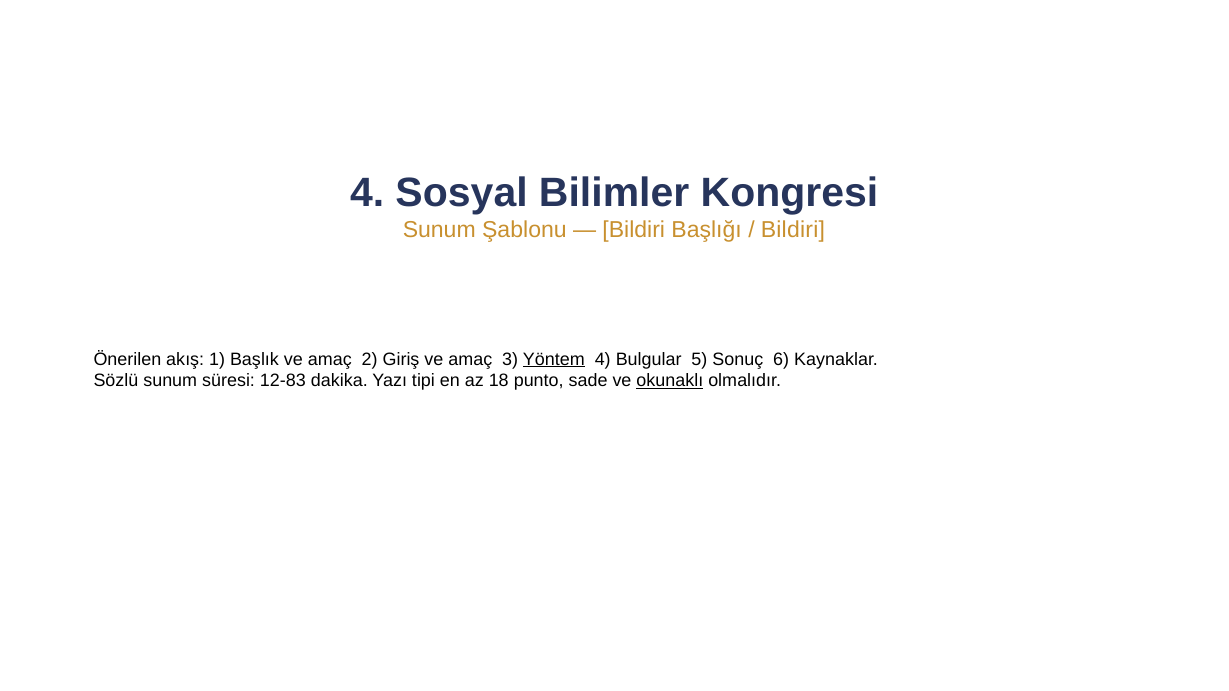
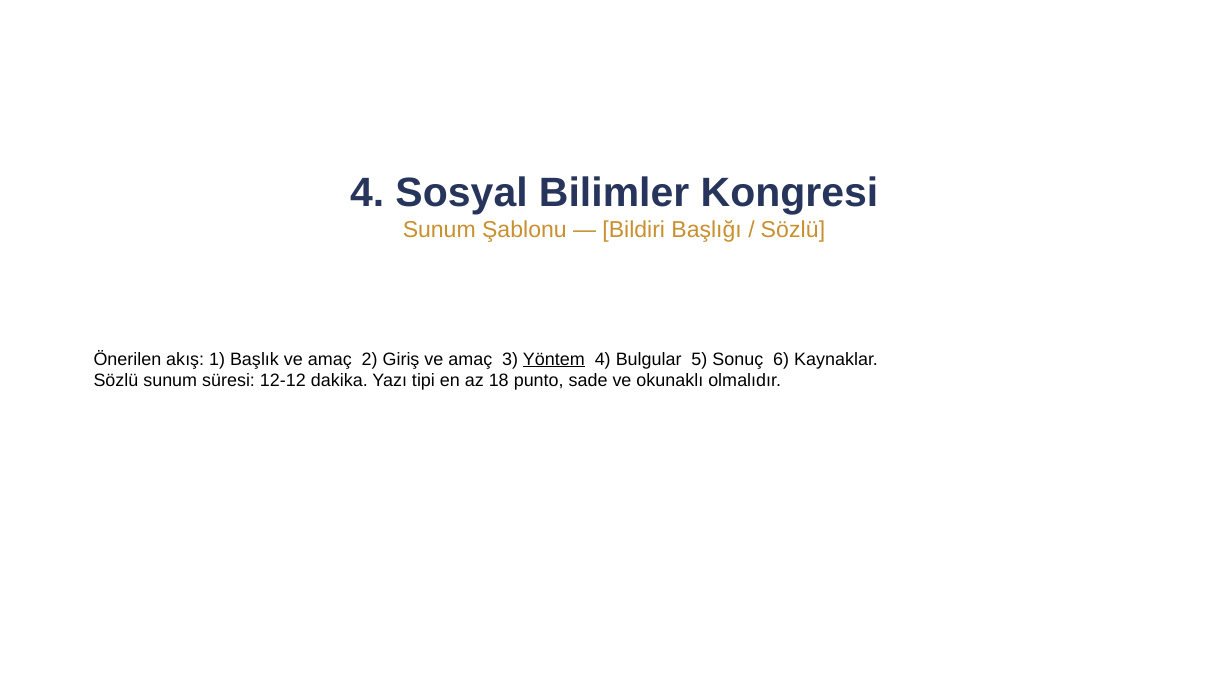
Bildiri: Bildiri -> Sözlü (793, 230)
12-83: 12-83 -> 12-12 (283, 381)
okunaklı underline: present -> none (670, 381)
